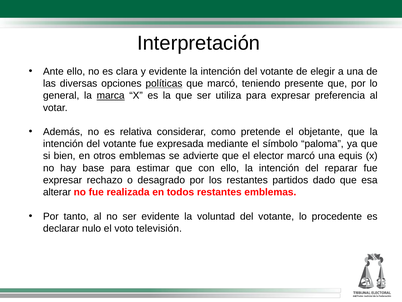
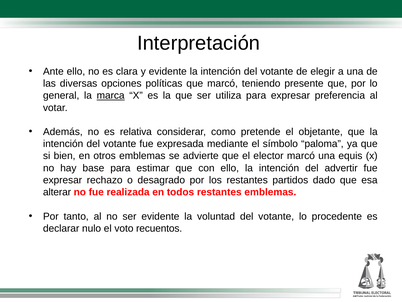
políticas underline: present -> none (164, 83)
reparar: reparar -> advertir (341, 168)
televisión: televisión -> recuentos (159, 228)
